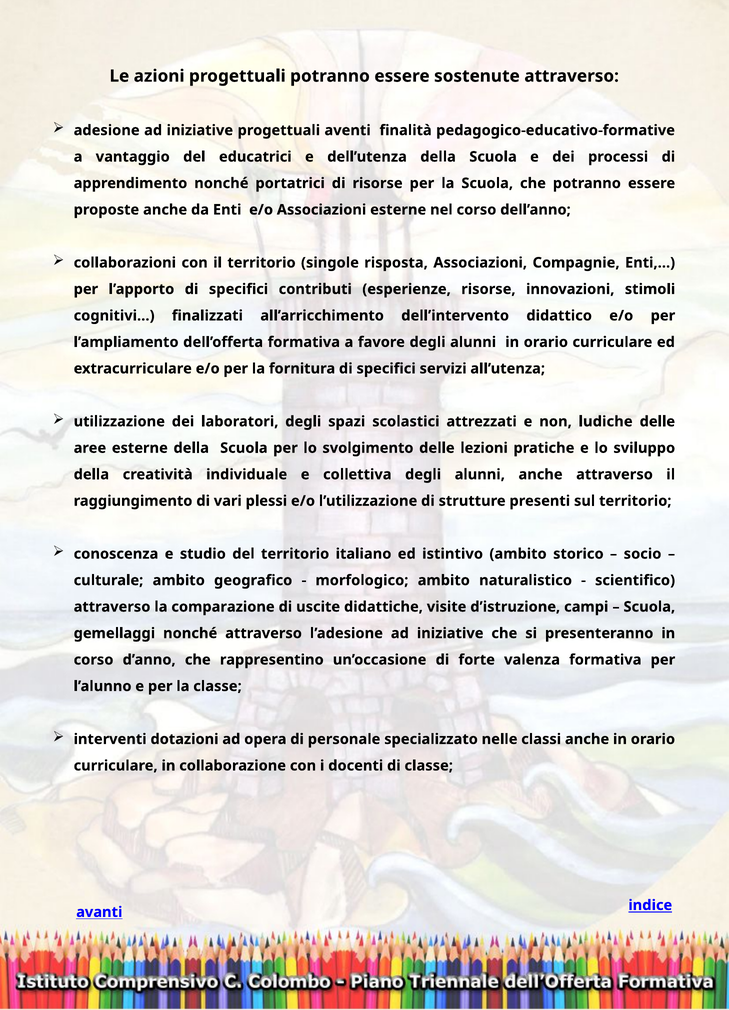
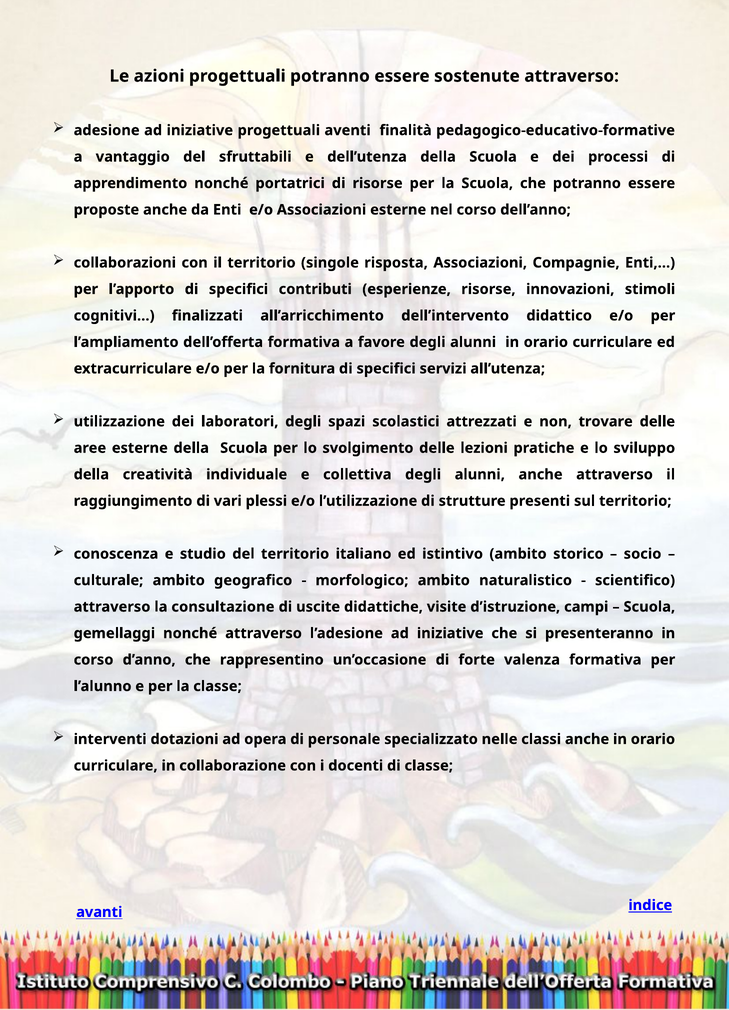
educatrici: educatrici -> sfruttabili (255, 157)
ludiche: ludiche -> trovare (606, 421)
comparazione: comparazione -> consultazione (223, 606)
